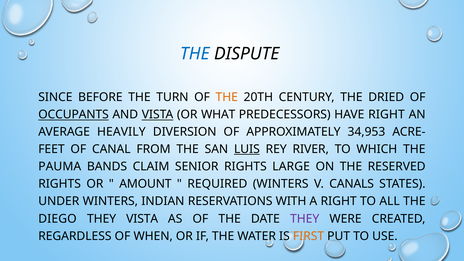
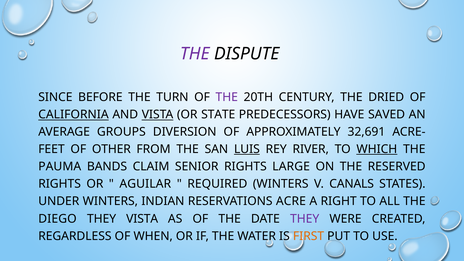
THE colour: blue -> purple (195, 54)
THE colour: orange -> purple (227, 97)
OCCUPANTS: OCCUPANTS -> CALIFORNIA (73, 114)
WHAT: WHAT -> STATE (218, 114)
HAVE RIGHT: RIGHT -> SAVED (387, 114)
HEAVILY: HEAVILY -> GROUPS (121, 132)
34,953: 34,953 -> 32,691 (366, 132)
CANAL: CANAL -> OTHER (111, 149)
WHICH underline: none -> present (377, 149)
AMOUNT: AMOUNT -> AGUILAR (145, 184)
WITH: WITH -> ACRE (291, 201)
